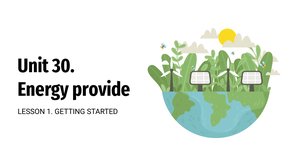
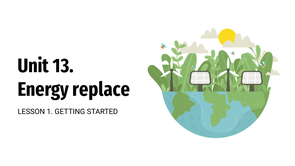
30: 30 -> 13 (63, 66)
provide: provide -> replace (101, 89)
